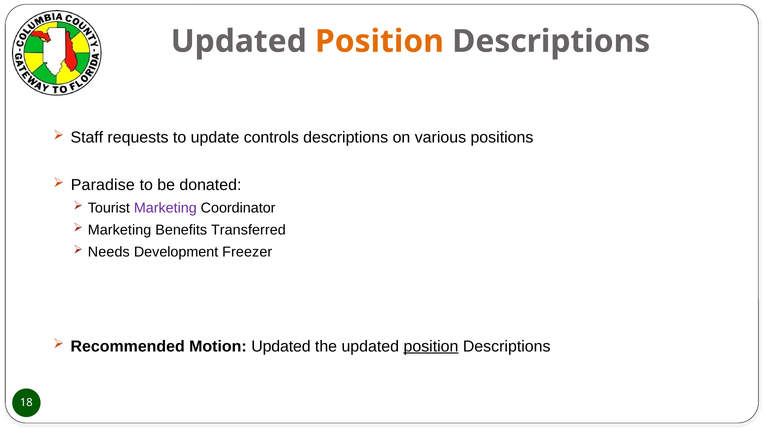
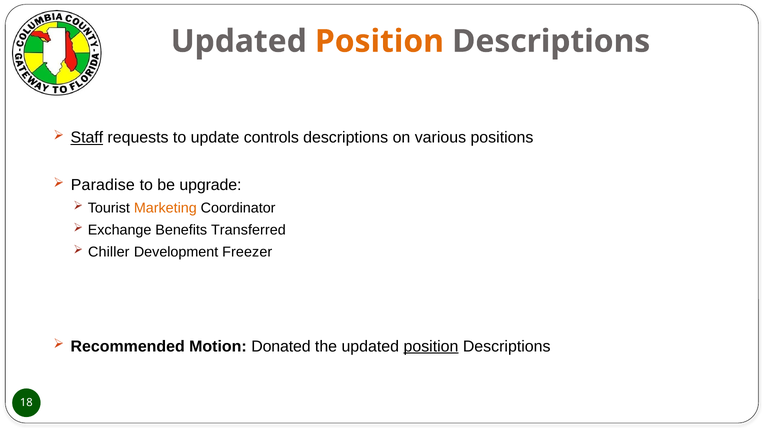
Staff underline: none -> present (87, 138)
donated: donated -> upgrade (210, 185)
Marketing colour: purple -> orange (165, 208)
Marketing: Marketing -> Exchange (120, 230)
Needs: Needs -> Chiller (109, 252)
Motion Updated: Updated -> Donated (281, 347)
